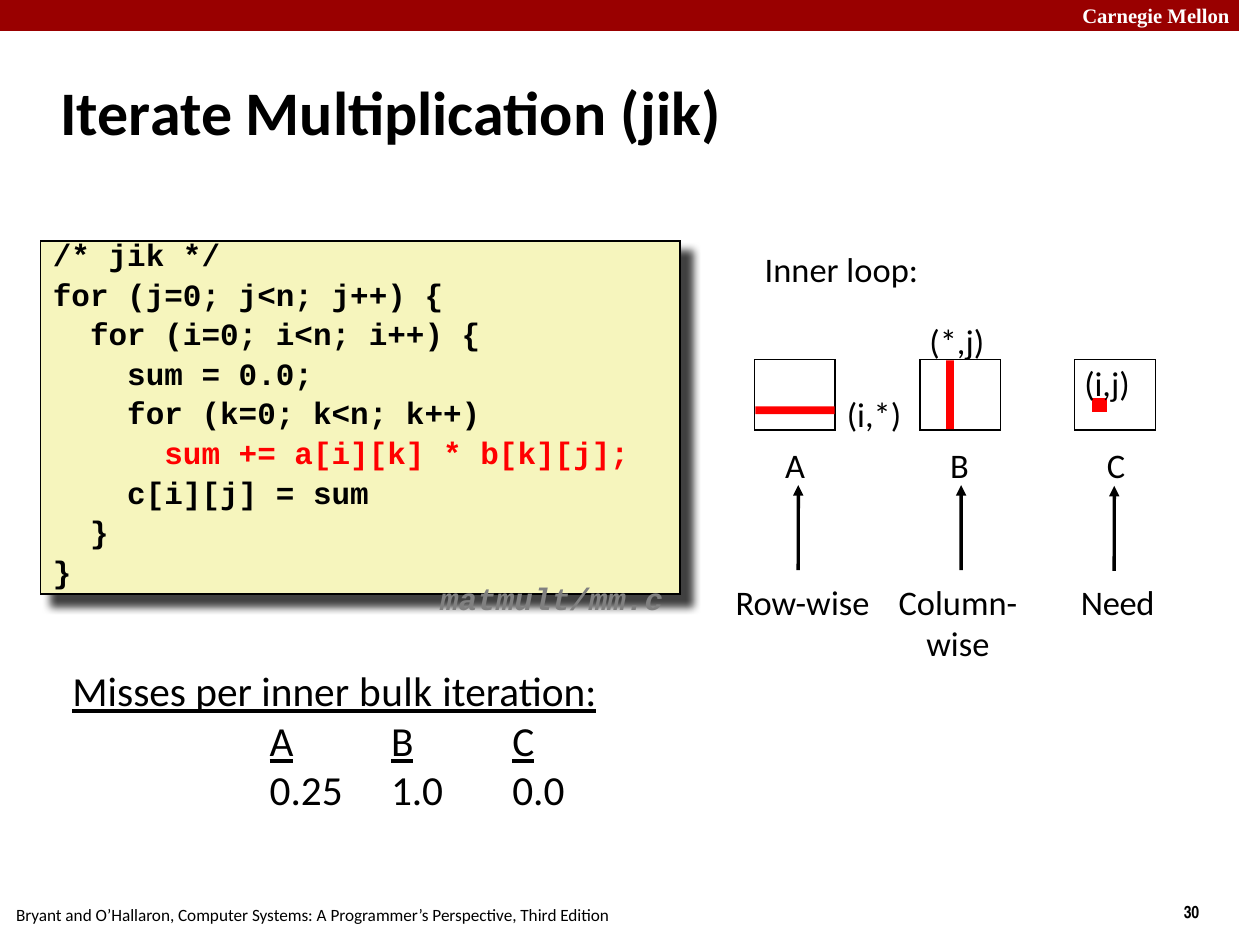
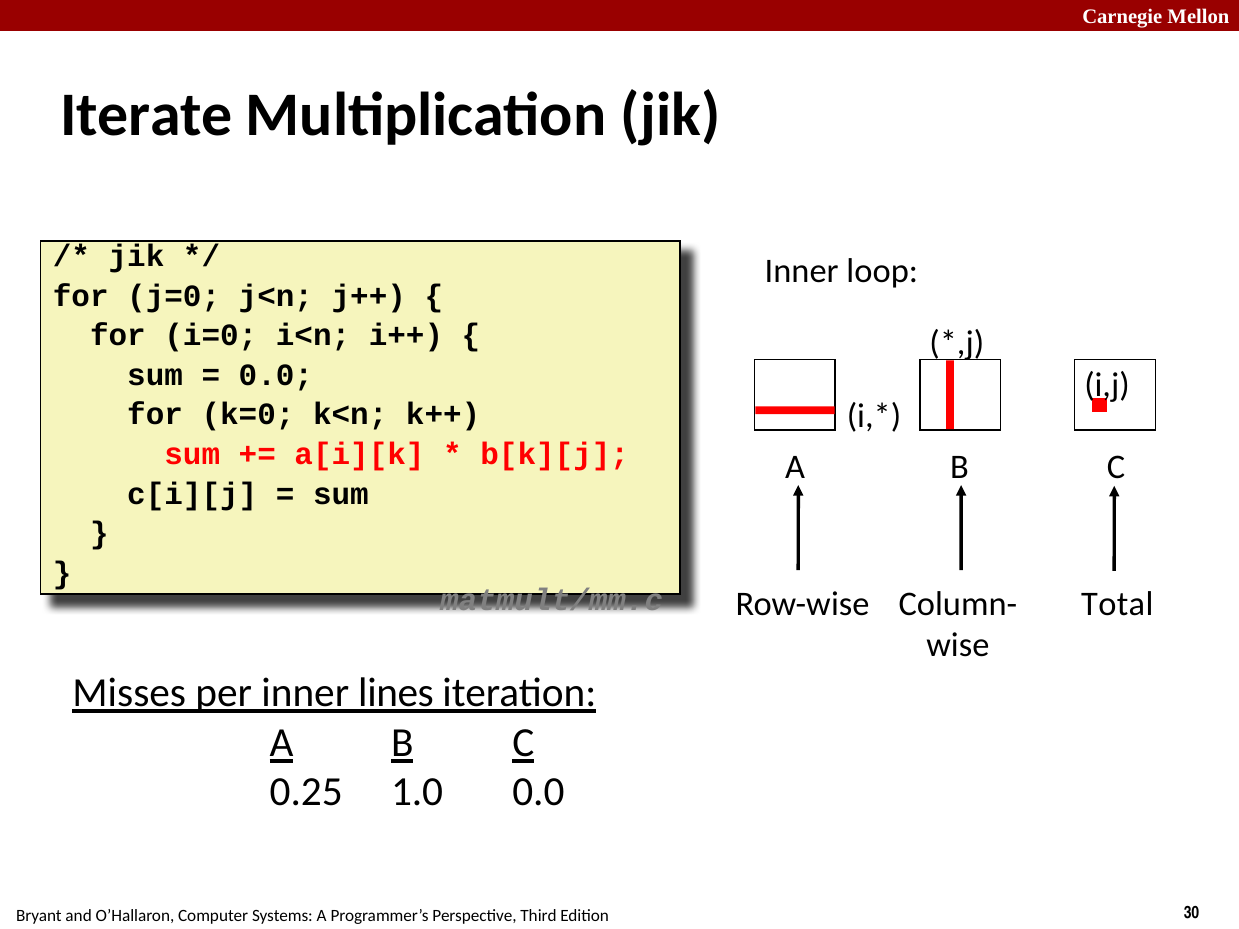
Need: Need -> Total (1117, 604)
bulk: bulk -> lines (396, 693)
